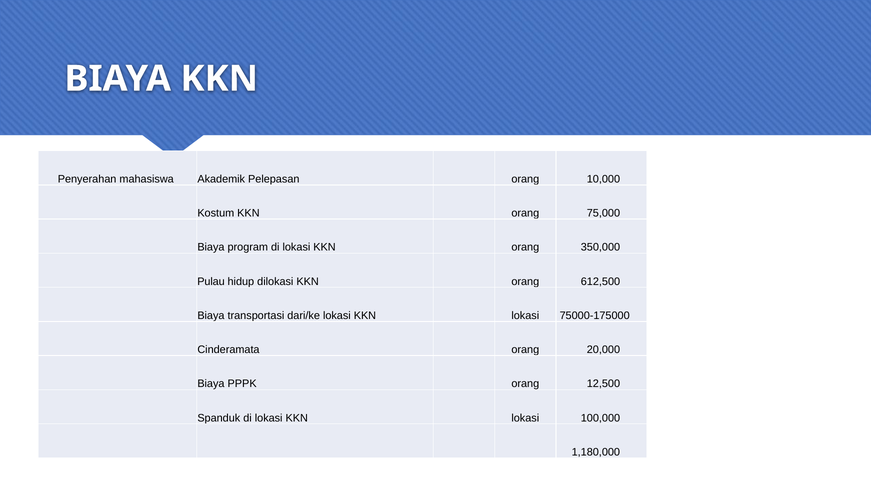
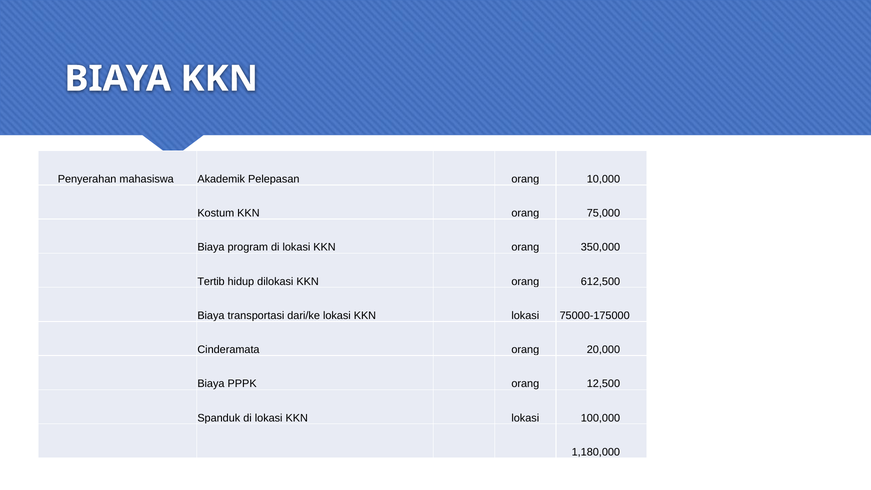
Pulau: Pulau -> Tertib (211, 281)
